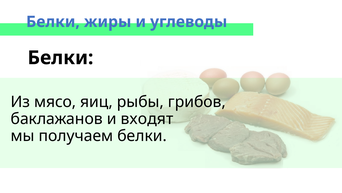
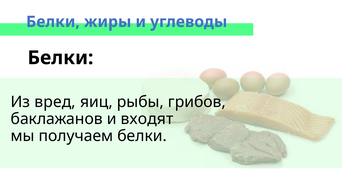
мясо: мясо -> вред (55, 102)
